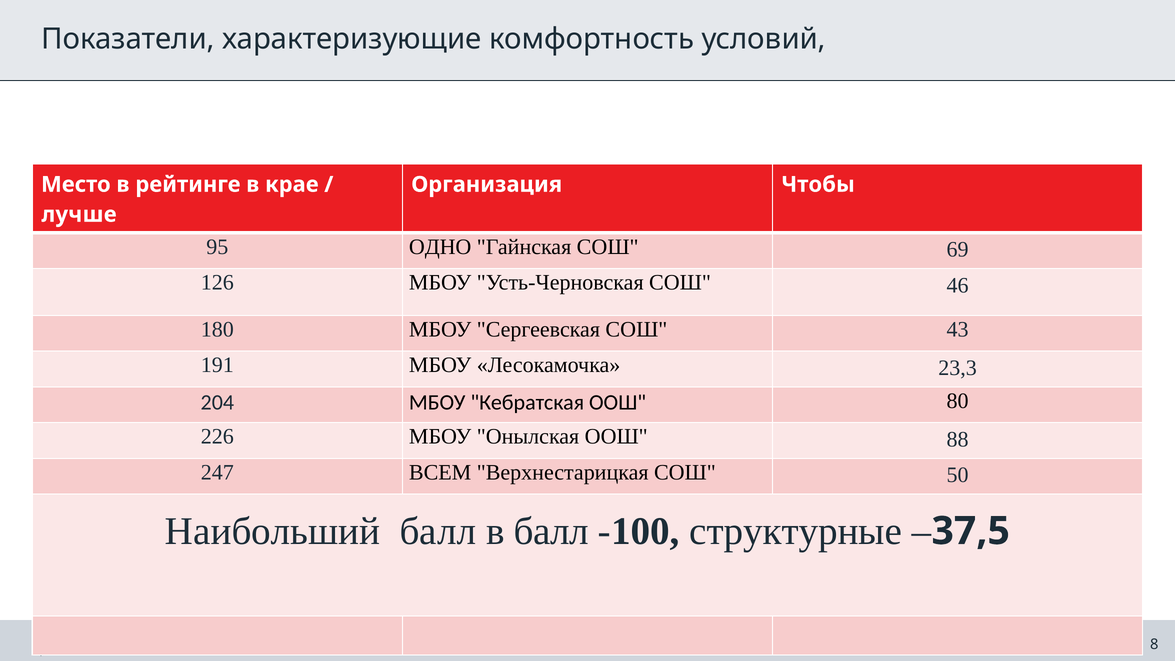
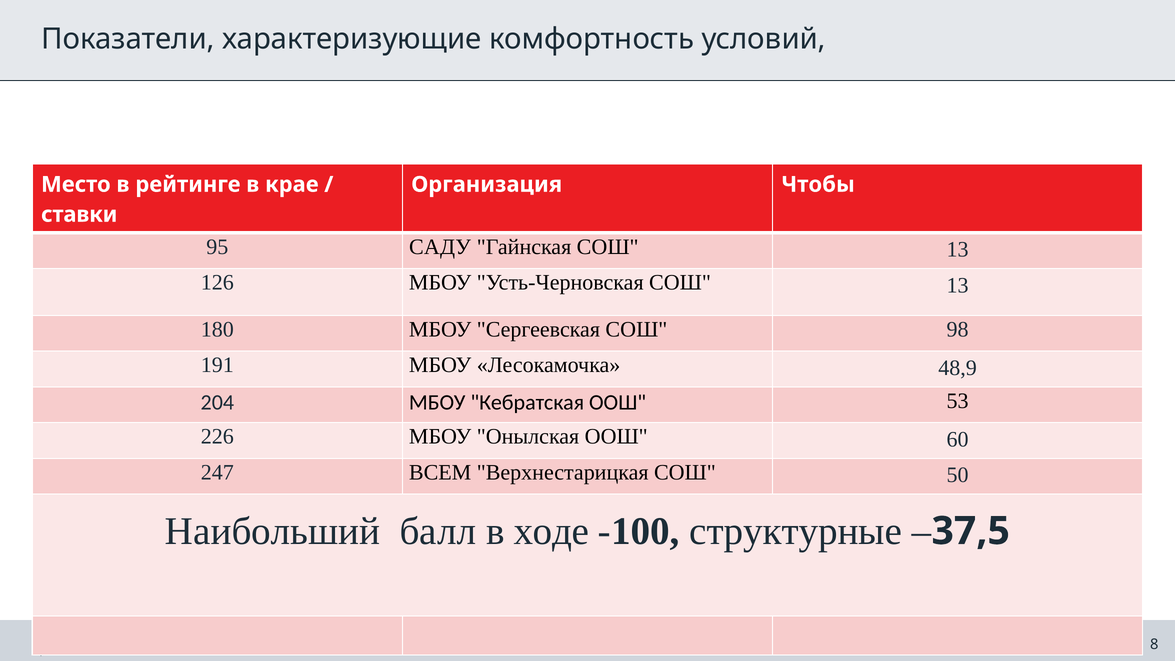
лучше: лучше -> ставки (79, 214)
ОДНО: ОДНО -> САДУ (440, 247)
Гайнская СОШ 69: 69 -> 13 (958, 249)
Усть-Черновская СОШ 46: 46 -> 13 (958, 285)
43: 43 -> 98 (958, 329)
23,3: 23,3 -> 48,9 (958, 368)
80: 80 -> 53 (958, 401)
88: 88 -> 60 (958, 439)
в балл: балл -> ходе (551, 531)
